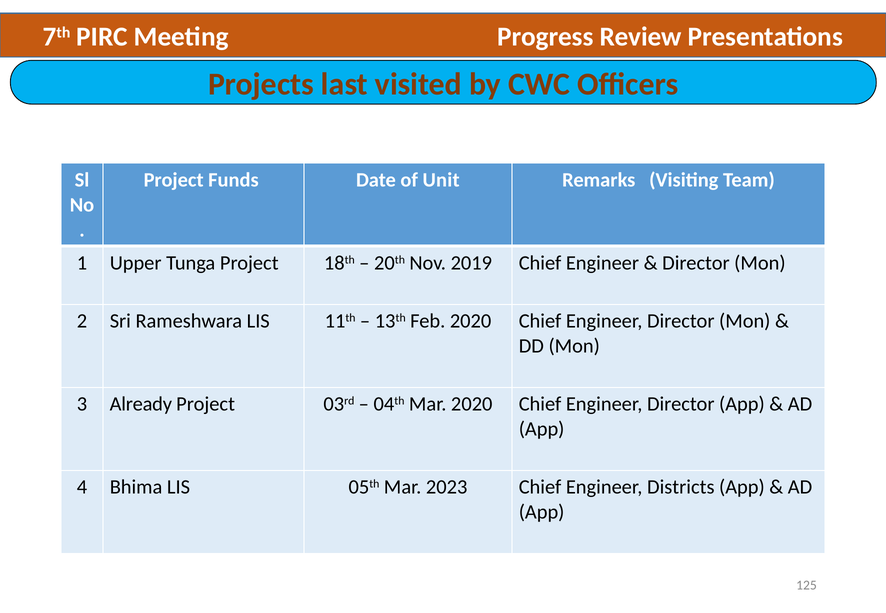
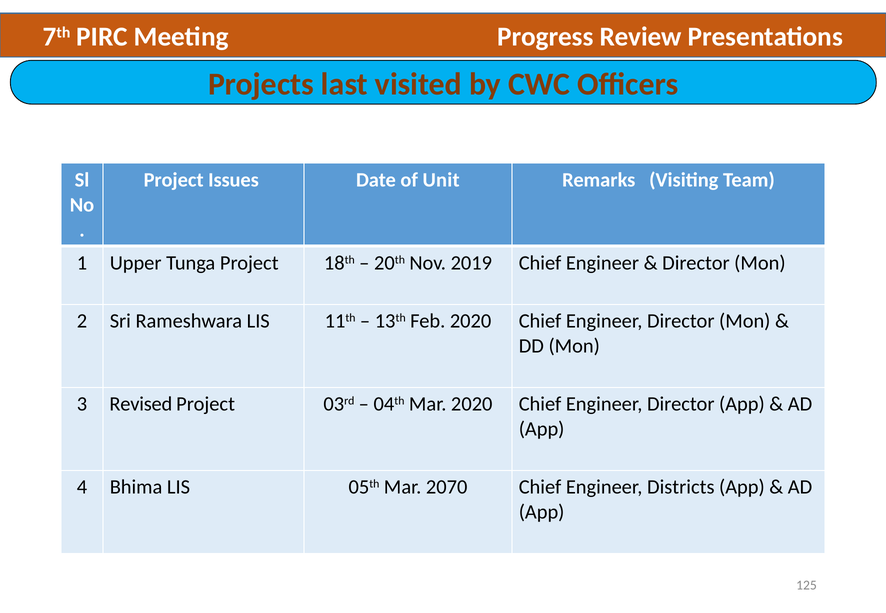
Funds: Funds -> Issues (233, 180)
Already: Already -> Revised (141, 404)
2023: 2023 -> 2070 (447, 487)
